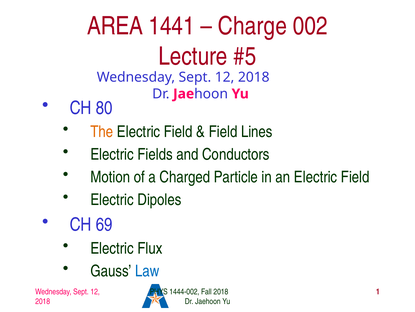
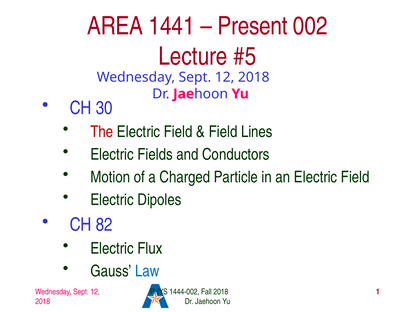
Charge: Charge -> Present (253, 26)
80: 80 -> 30 (104, 108)
The colour: orange -> red (102, 132)
69: 69 -> 82 (104, 224)
